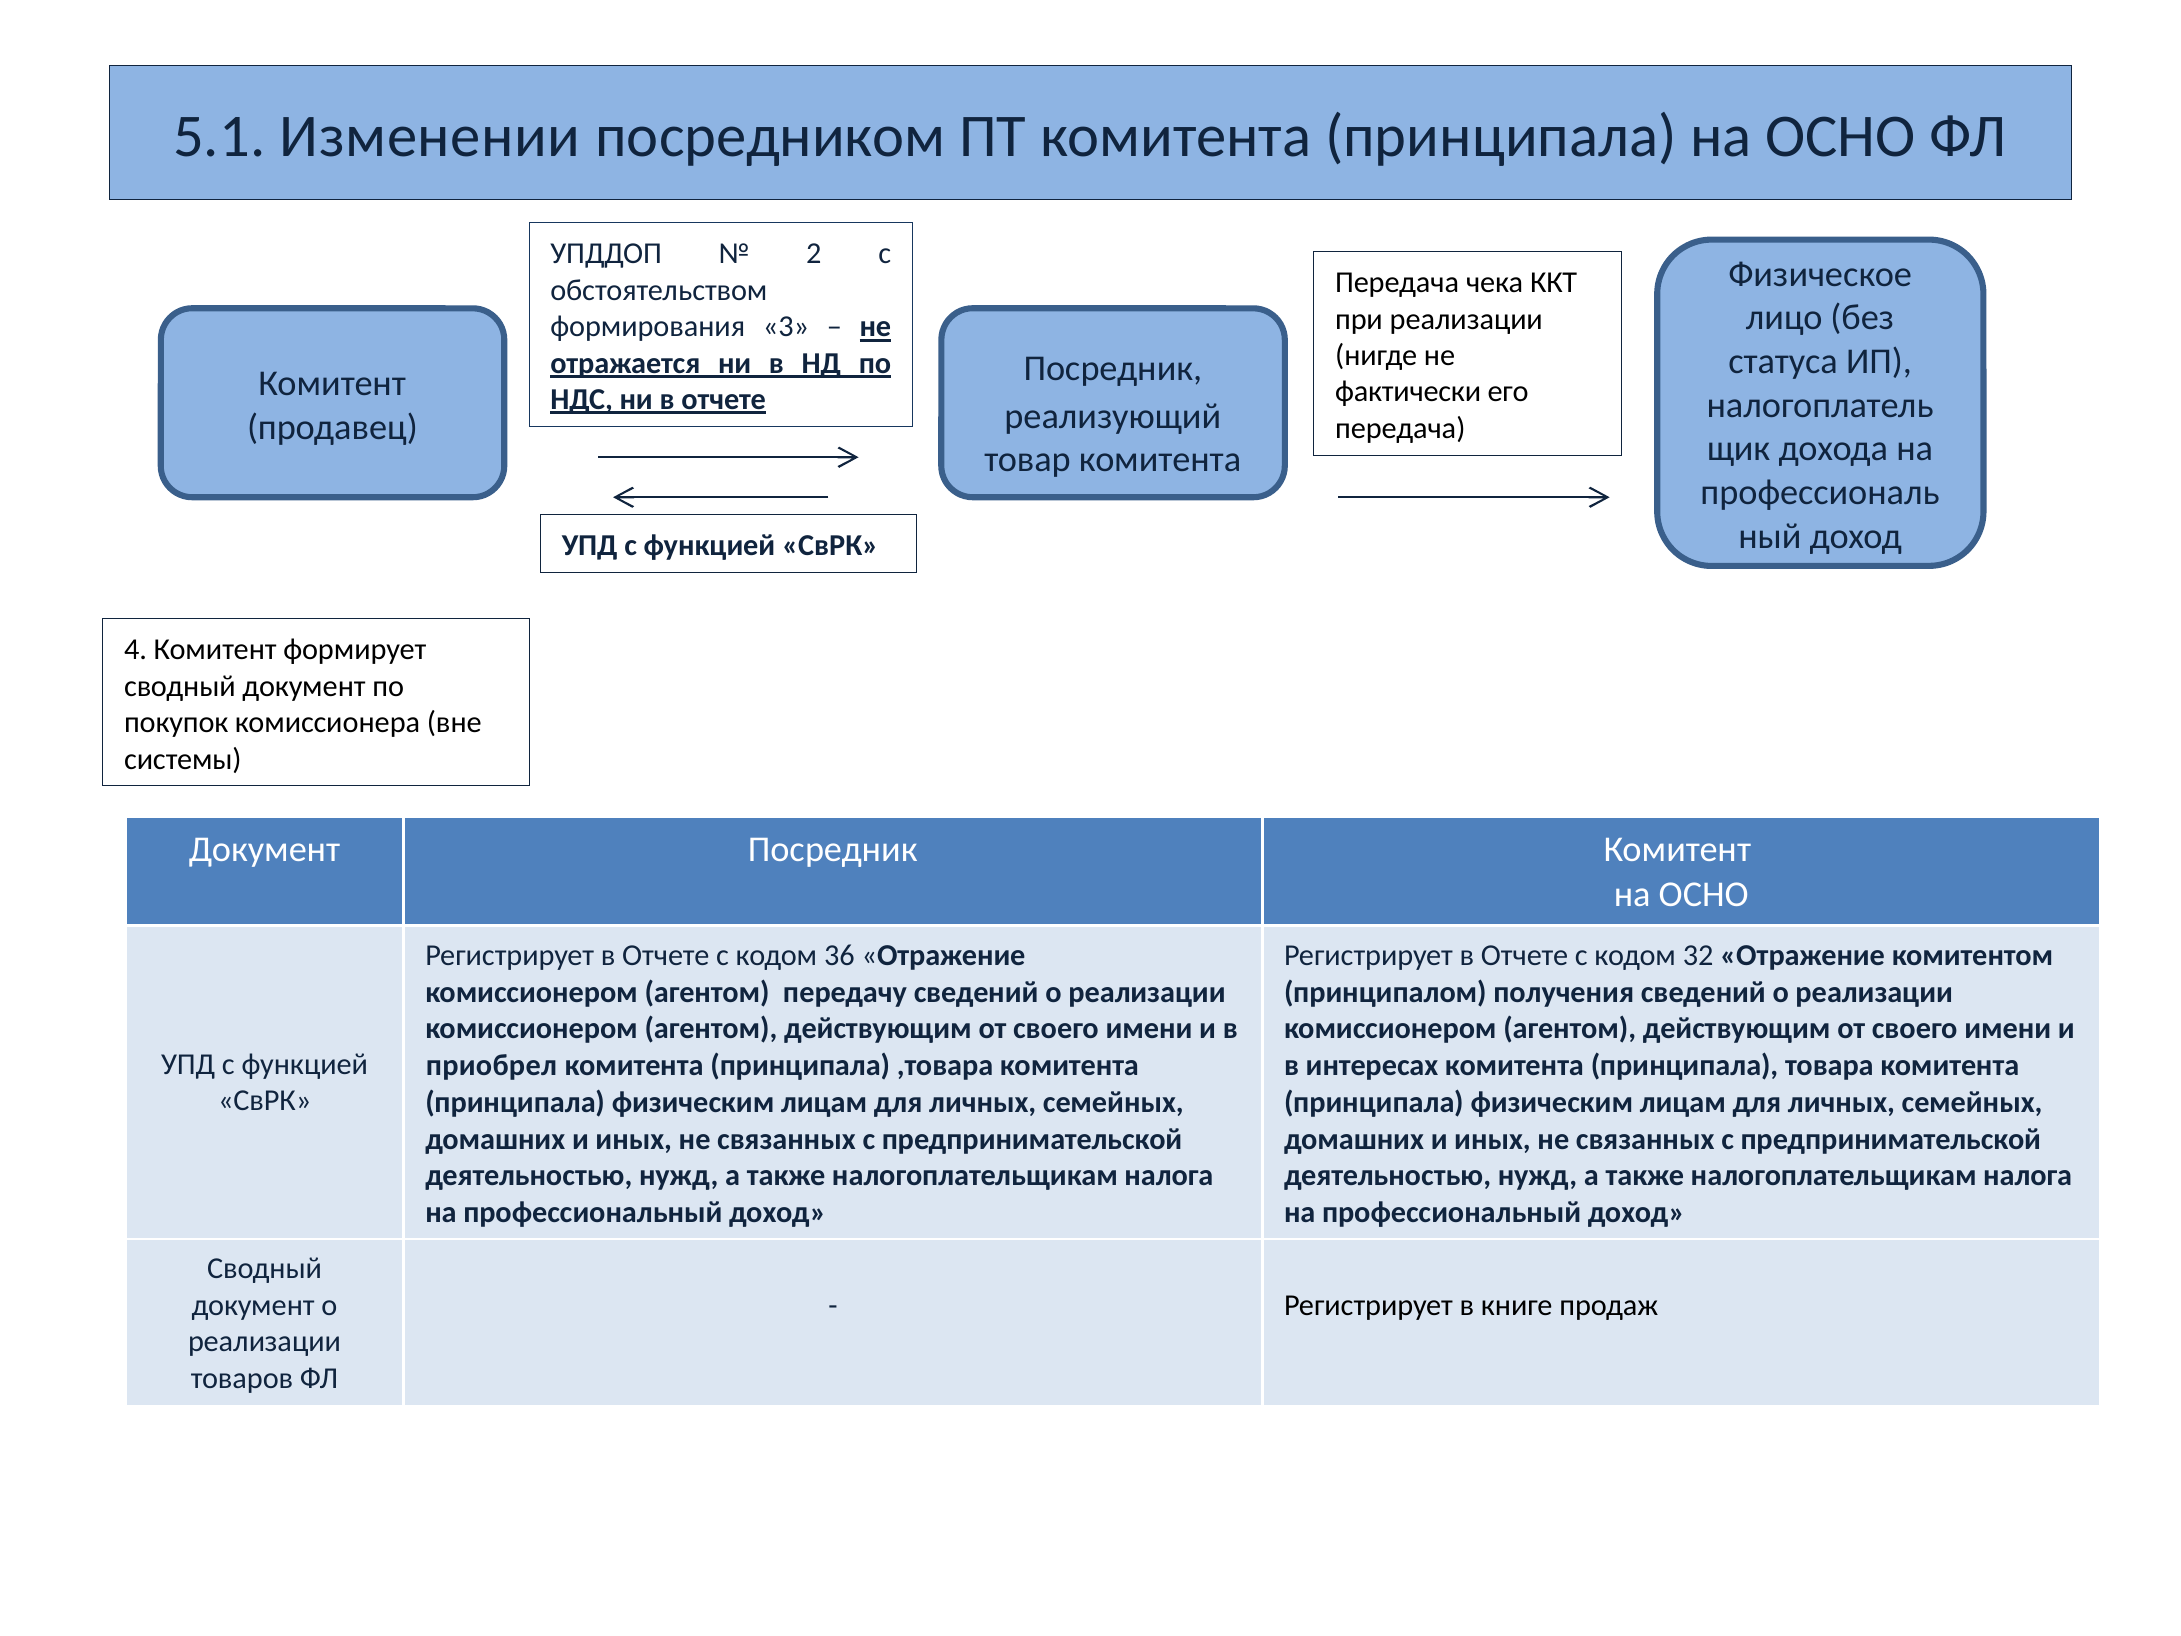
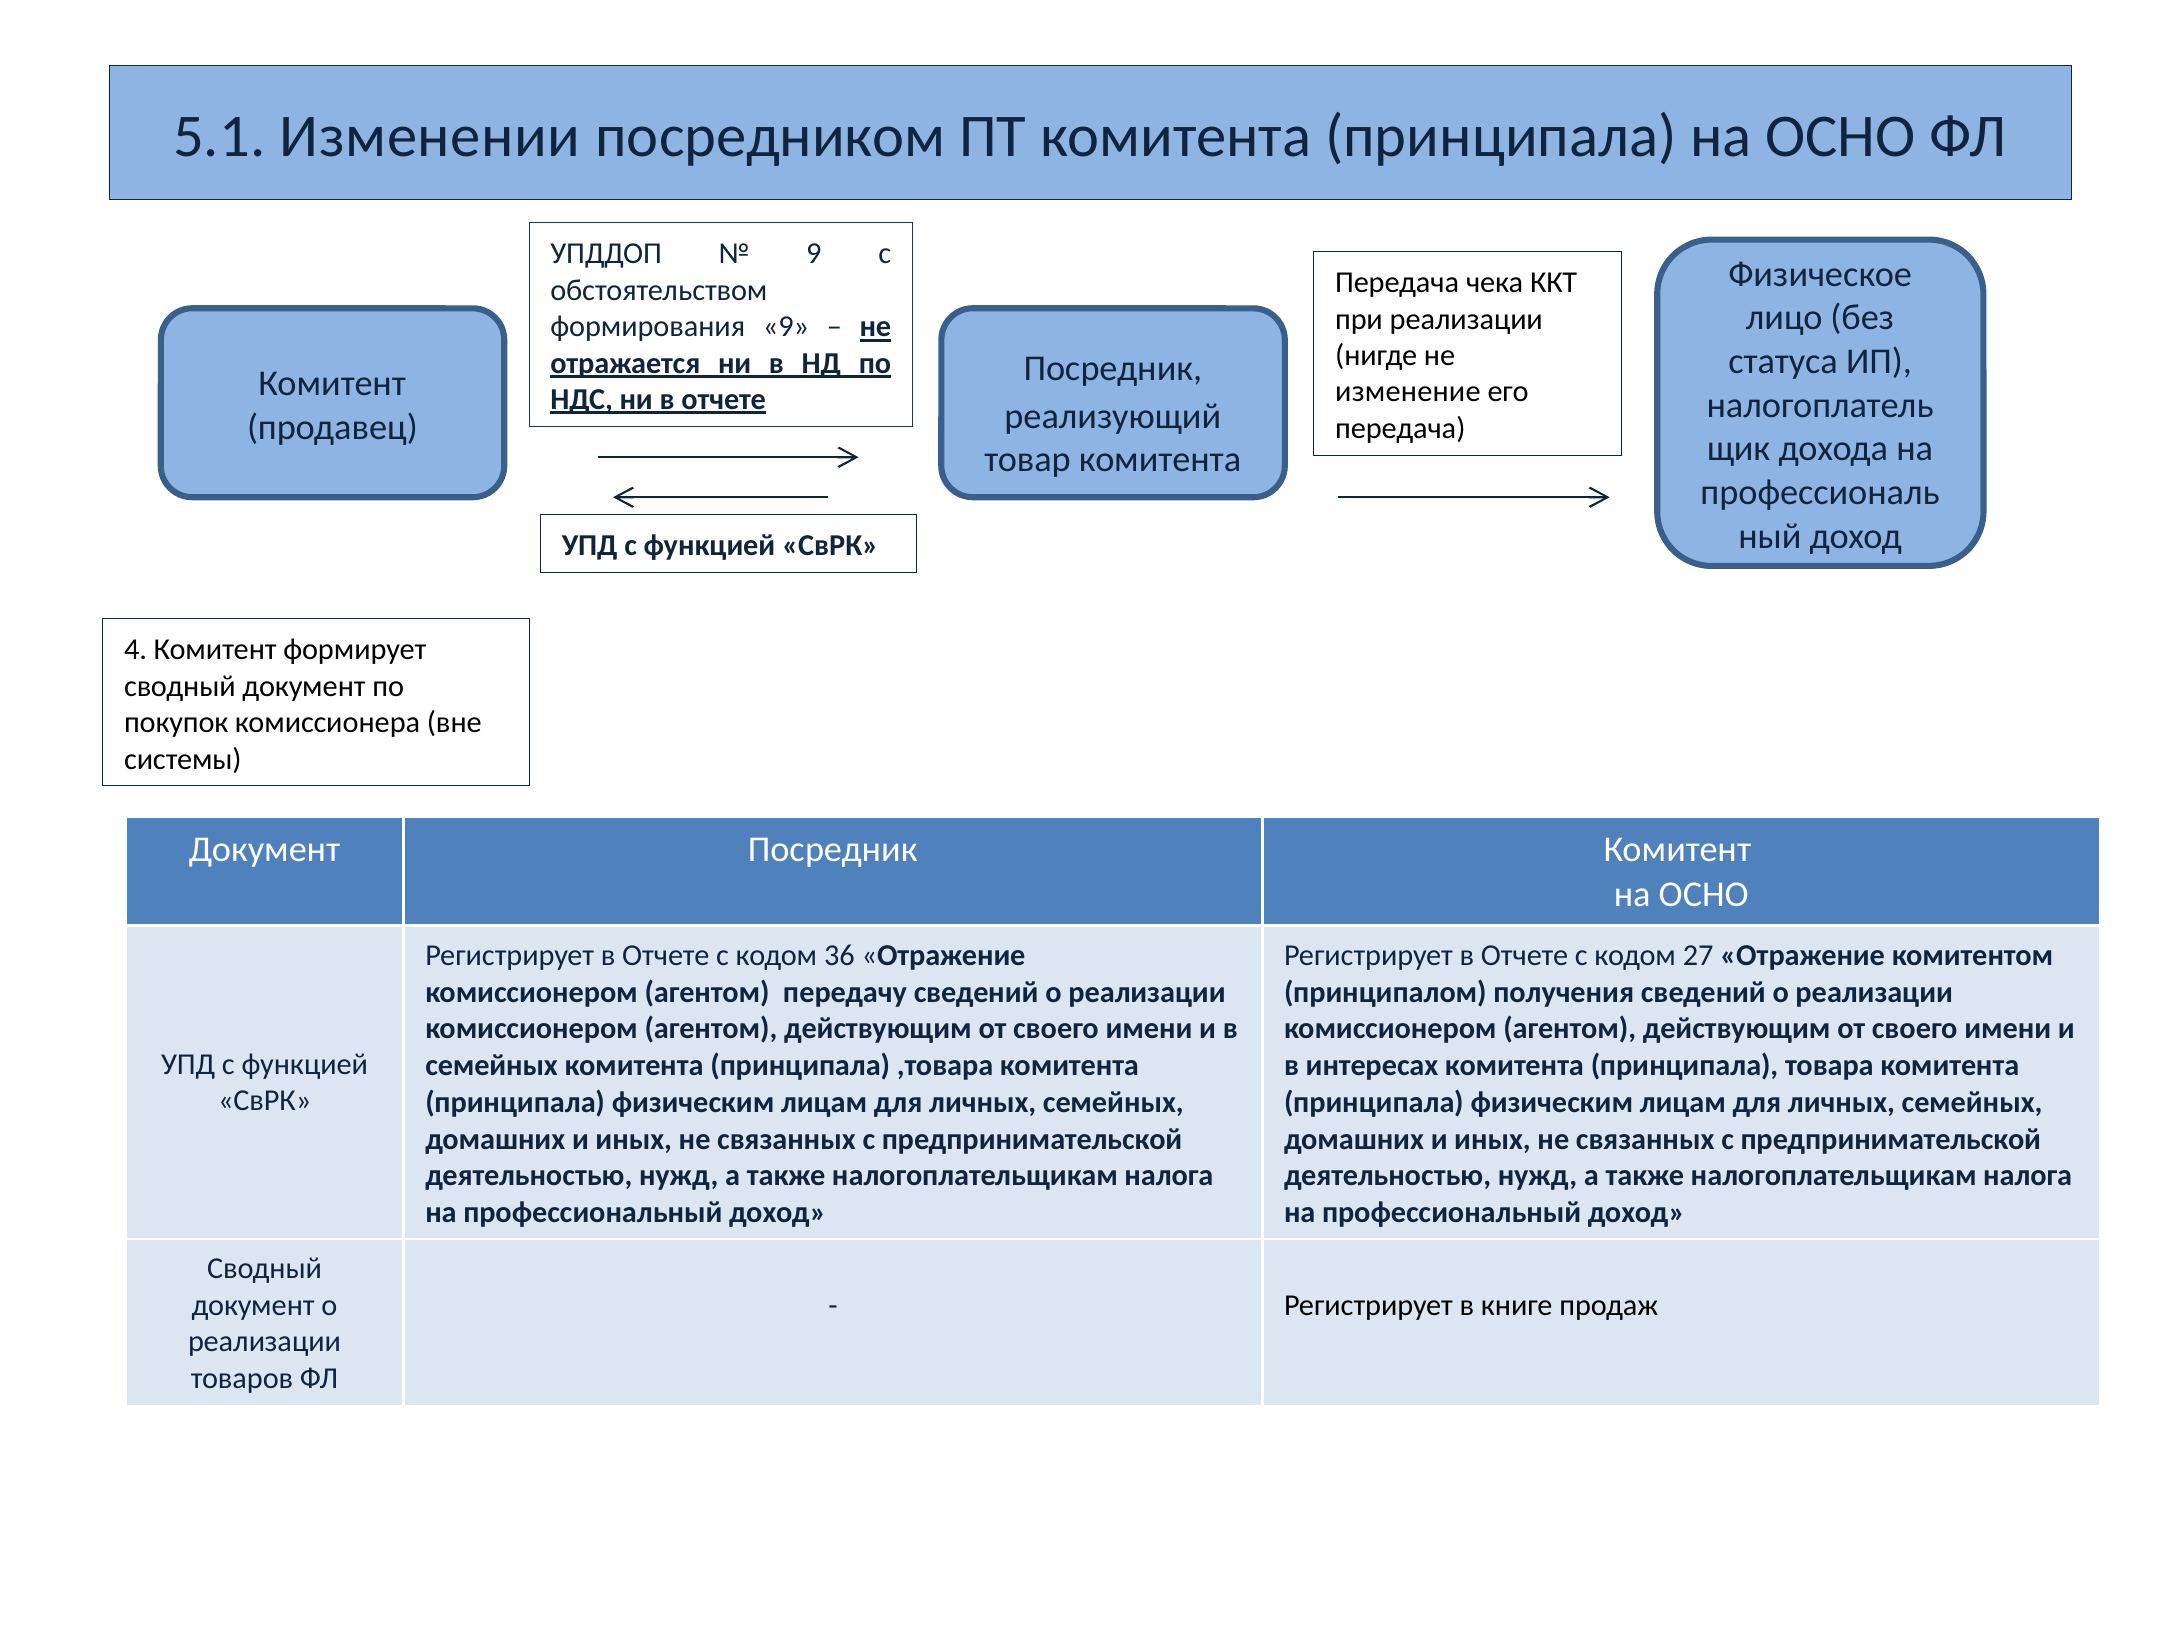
2: 2 -> 9 (814, 254)
формирования 3: 3 -> 9 (786, 327)
фактически: фактически -> изменение (1408, 392)
32: 32 -> 27 (1698, 955)
приобрел: приобрел -> семейных (492, 1065)
